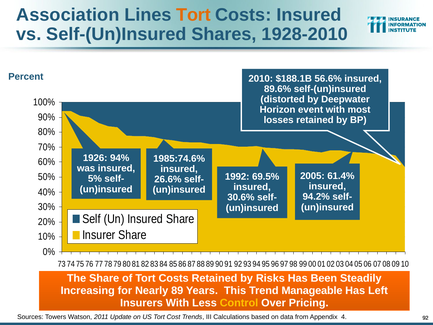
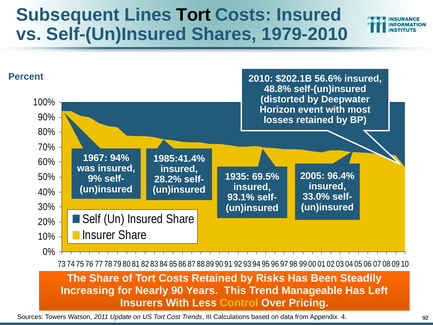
Association: Association -> Subsequent (68, 15)
Tort colour: orange -> black (194, 15)
1928-2010: 1928-2010 -> 1979-2010 (305, 34)
$188.1B: $188.1B -> $202.1B (294, 79)
89.6%: 89.6% -> 48.8% (278, 89)
1926: 1926 -> 1967 (95, 158)
1985:74.6%: 1985:74.6% -> 1985:41.4% (179, 159)
61.4%: 61.4% -> 96.4% (341, 176)
1992: 1992 -> 1935 (237, 177)
5%: 5% -> 9% (95, 179)
26.6%: 26.6% -> 28.2% (168, 179)
94.2%: 94.2% -> 33.0% (316, 197)
30.6%: 30.6% -> 93.1% (241, 197)
89: 89 -> 90 (177, 290)
